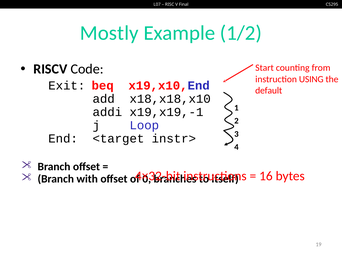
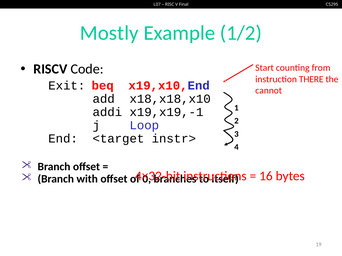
USING: USING -> THERE (311, 79)
default: default -> cannot (269, 91)
